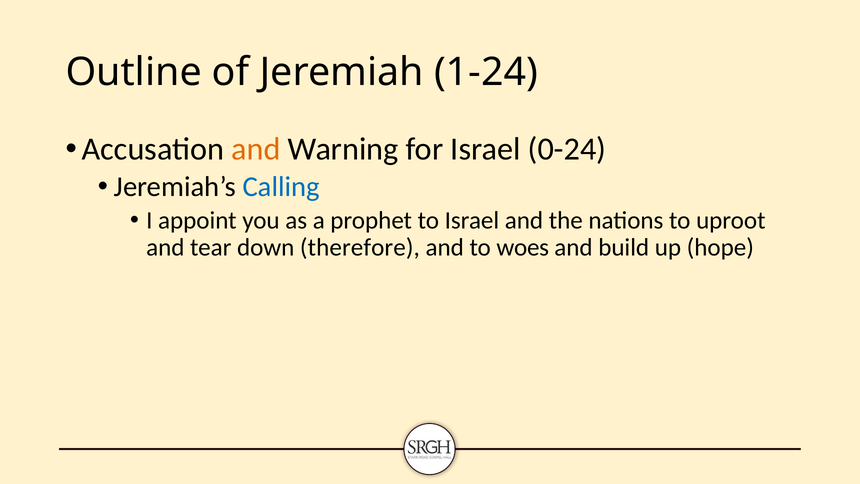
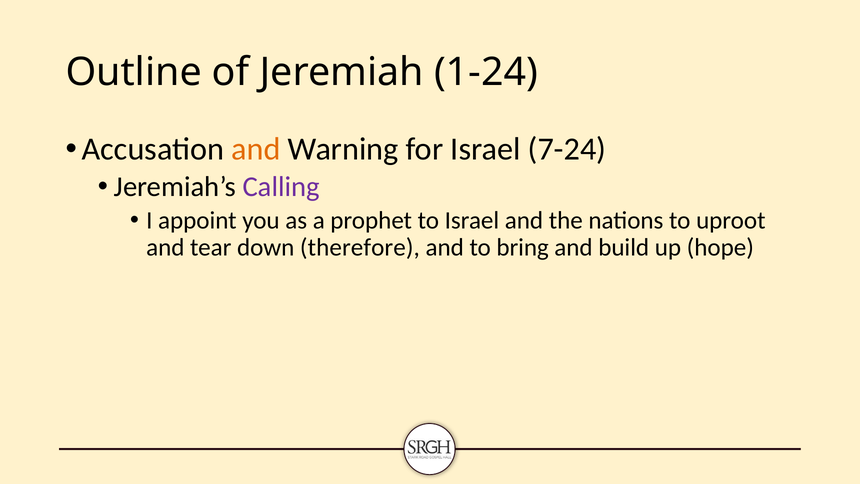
0-24: 0-24 -> 7-24 (567, 149)
Calling colour: blue -> purple (281, 187)
woes: woes -> bring (523, 247)
